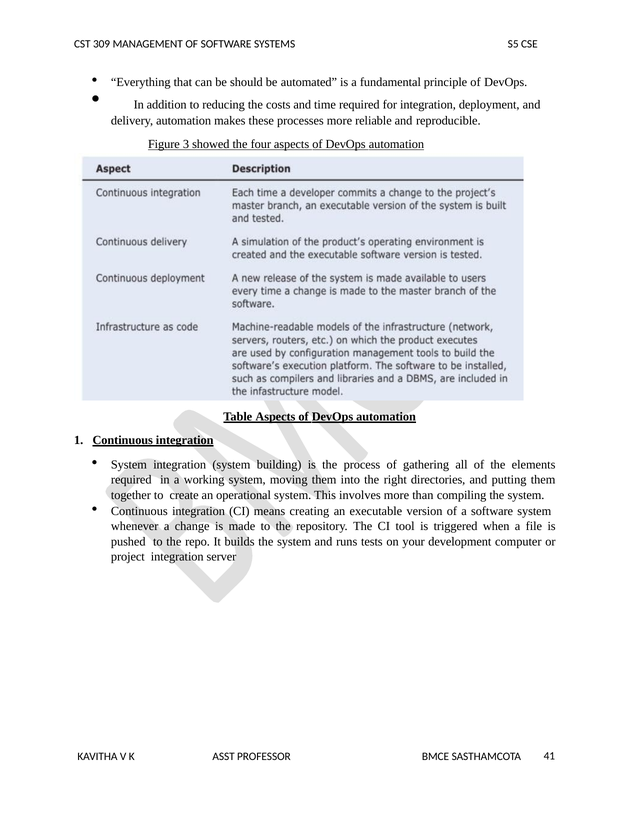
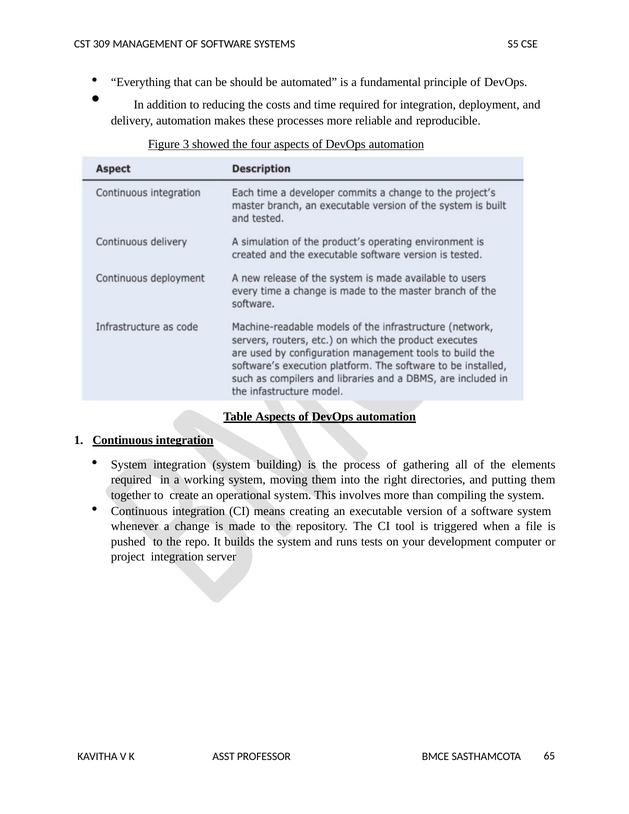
41: 41 -> 65 (549, 756)
